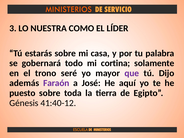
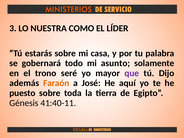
cortina: cortina -> asunto (115, 63)
Faraón colour: purple -> orange (56, 83)
41:40-12: 41:40-12 -> 41:40-11 (58, 103)
